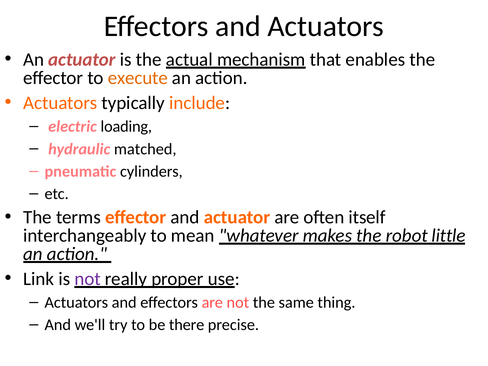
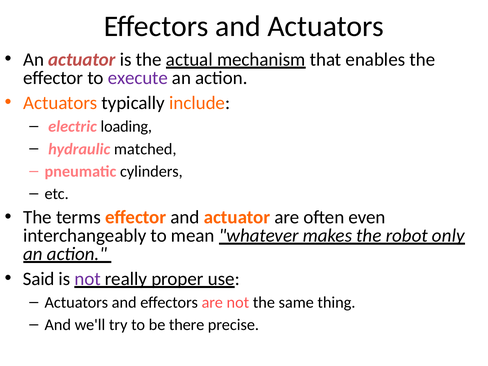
execute colour: orange -> purple (138, 78)
itself: itself -> even (367, 217)
little: little -> only (448, 236)
Link: Link -> Said (39, 279)
